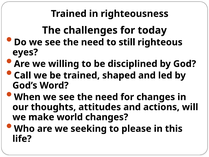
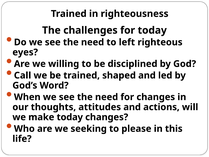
still: still -> left (127, 42)
make world: world -> today (70, 117)
